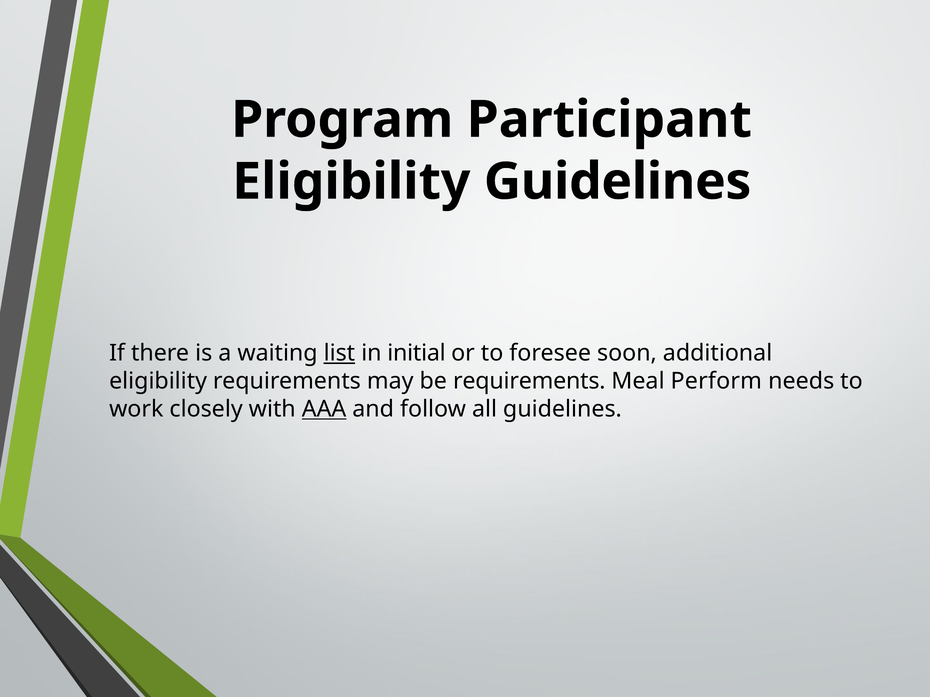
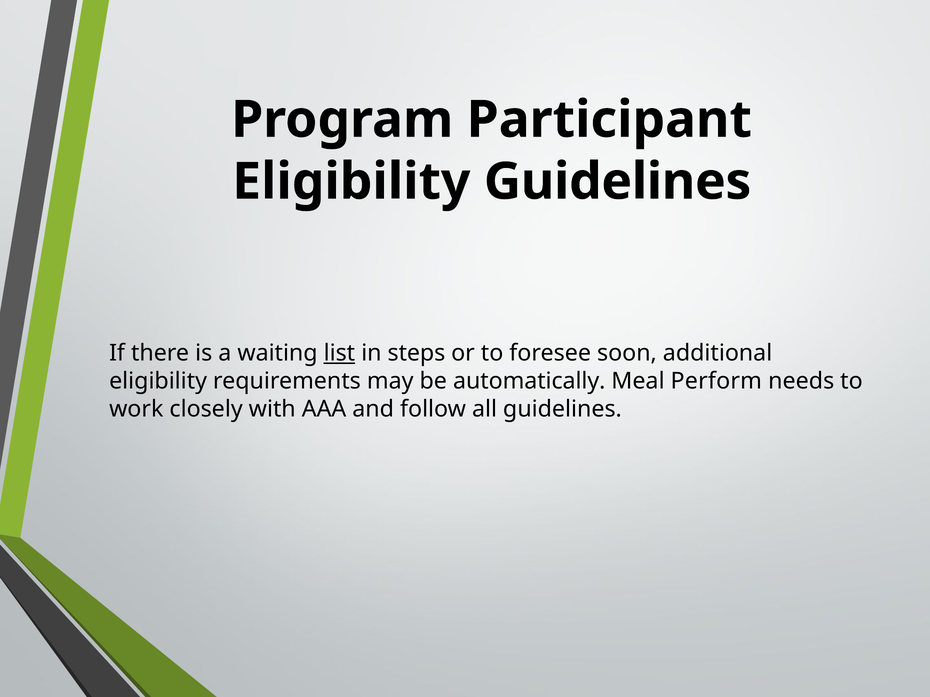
initial: initial -> steps (416, 353)
be requirements: requirements -> automatically (529, 381)
AAA underline: present -> none (324, 409)
